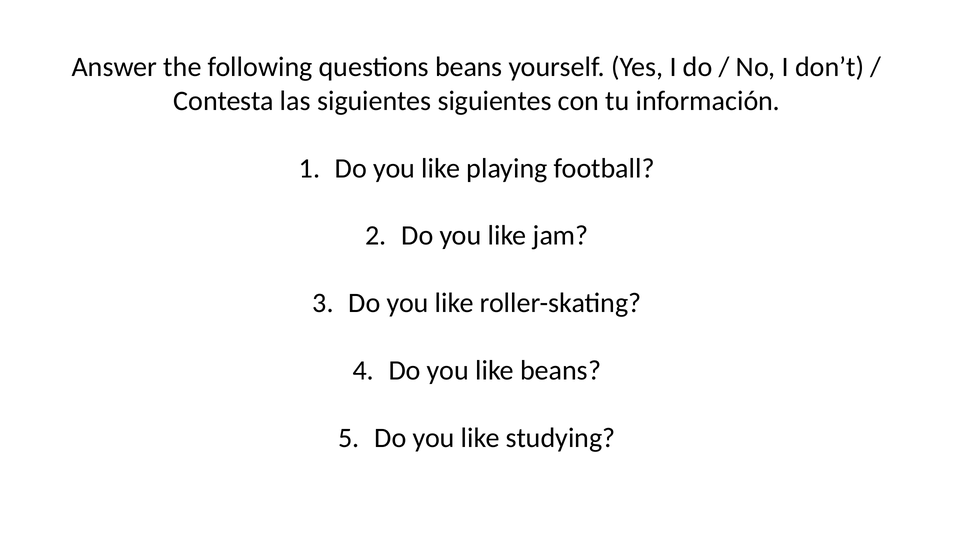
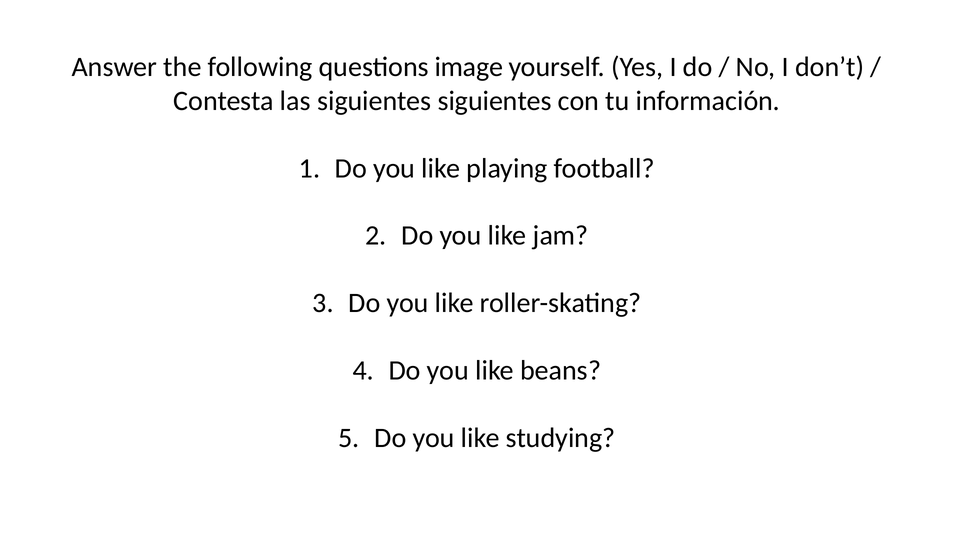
questions beans: beans -> image (469, 67)
